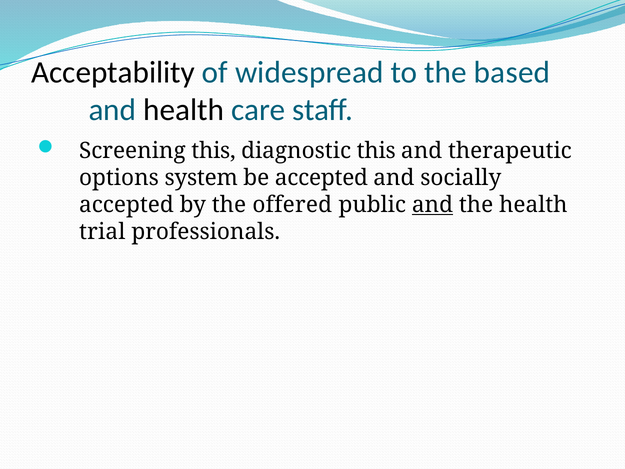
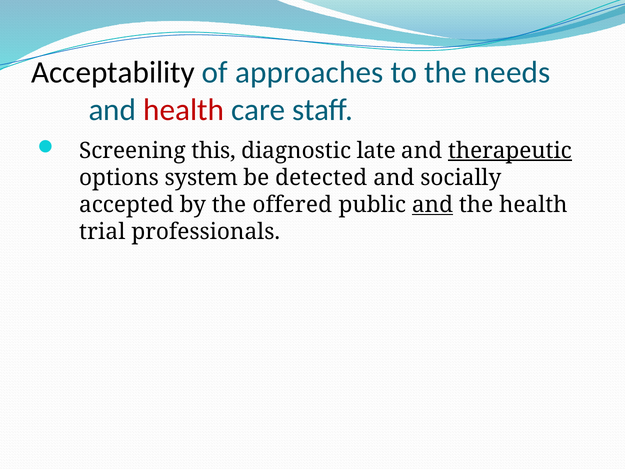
widespread: widespread -> approaches (309, 72)
based: based -> needs (512, 72)
health colour: black -> red (184, 110)
diagnostic this: this -> late (376, 150)
therapeutic underline: none -> present (510, 150)
be accepted: accepted -> detected (321, 178)
